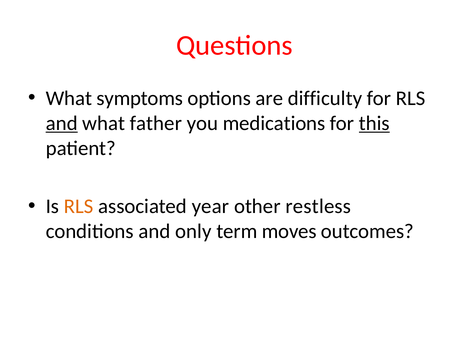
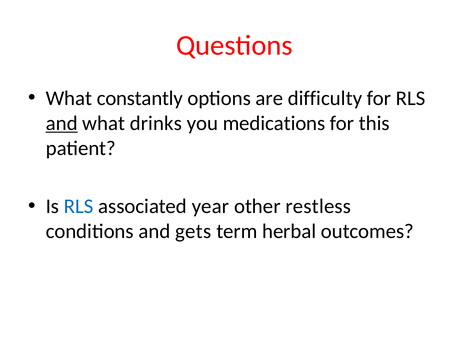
symptoms: symptoms -> constantly (140, 98)
father: father -> drinks (156, 123)
this underline: present -> none (374, 123)
RLS colour: orange -> blue (79, 207)
only: only -> gets (193, 232)
moves: moves -> herbal (289, 232)
